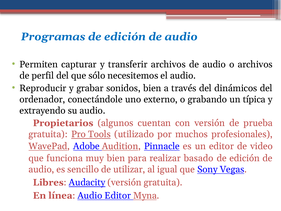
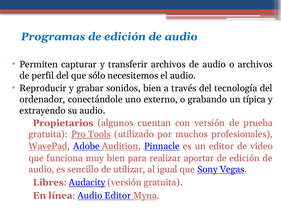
dinámicos: dinámicos -> tecnología (236, 88)
basado: basado -> aportar (199, 158)
